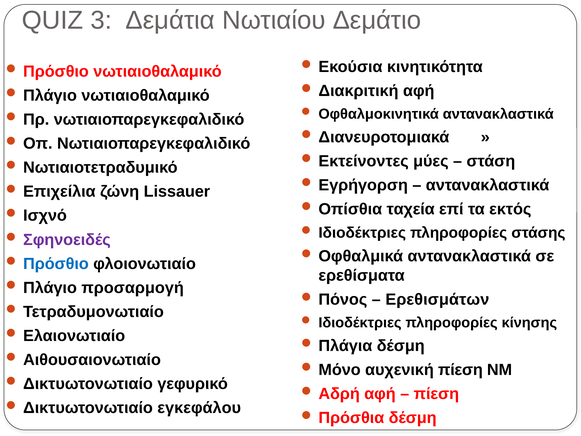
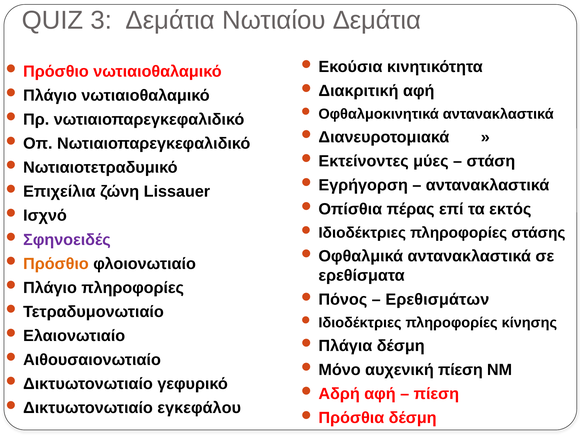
Νωτιαίου Δεμάτιο: Δεμάτιο -> Δεμάτια (377, 20)
ταχεία: ταχεία -> πέρας (411, 209)
Πρόσθιο colour: blue -> orange (56, 264)
Πλάγιο προσαρμογή: προσαρμογή -> πληροφορίες (133, 288)
